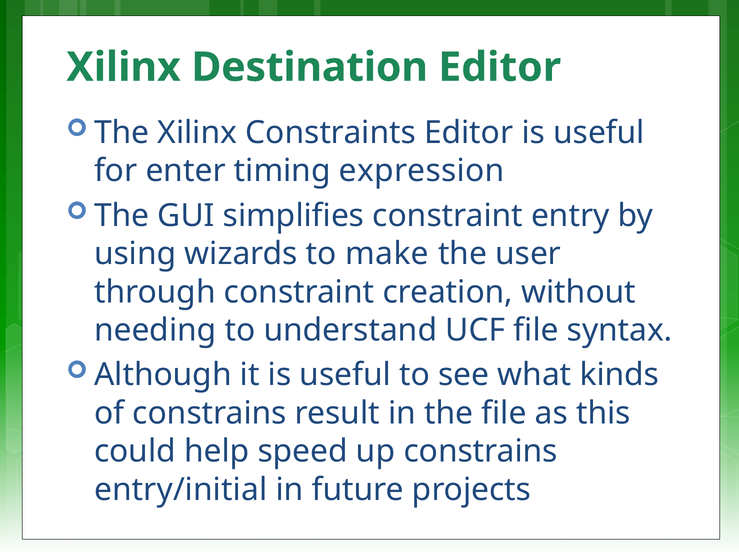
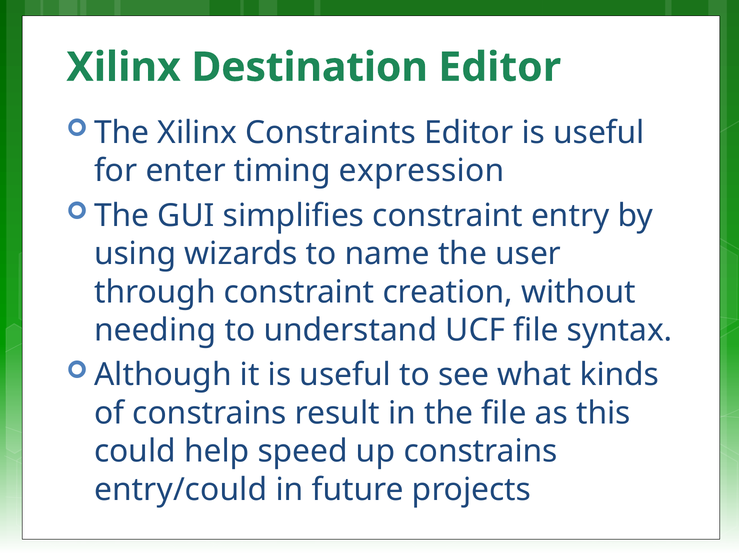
make: make -> name (387, 254)
entry/initial: entry/initial -> entry/could (181, 490)
